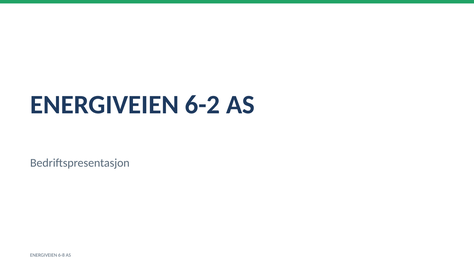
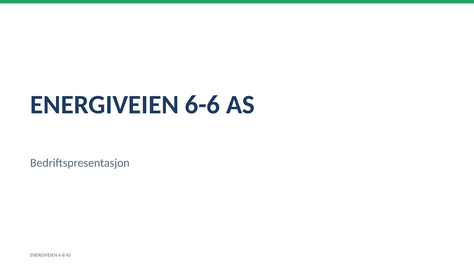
6-2: 6-2 -> 6-6 (203, 105)
